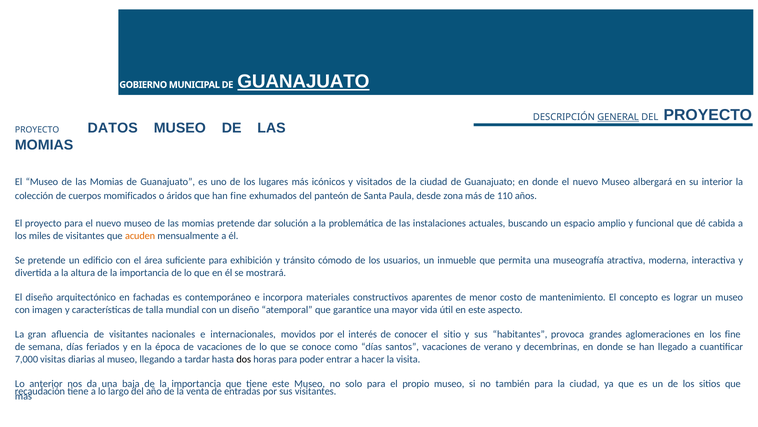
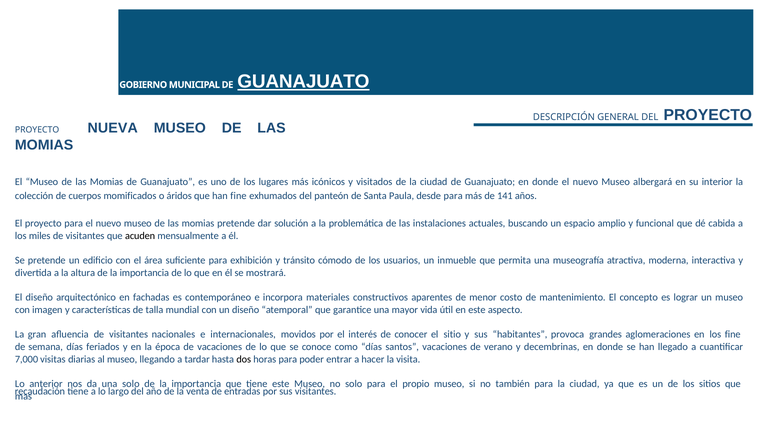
GENERAL underline: present -> none (618, 117)
DATOS: DATOS -> NUEVA (113, 128)
desde zona: zona -> para (453, 196)
110: 110 -> 141 (505, 196)
acuden colour: orange -> black (140, 235)
una baja: baja -> solo (131, 383)
